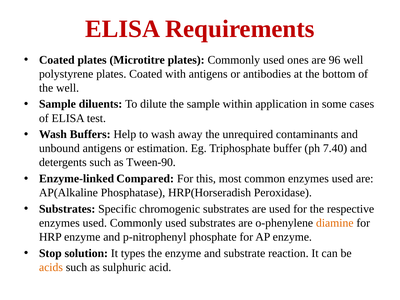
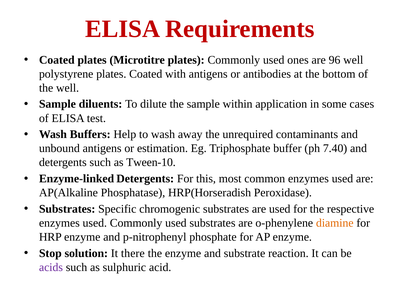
Tween-90: Tween-90 -> Tween-10 (151, 162)
Enzyme-linked Compared: Compared -> Detergents (145, 179)
types: types -> there (133, 253)
acids colour: orange -> purple (51, 267)
